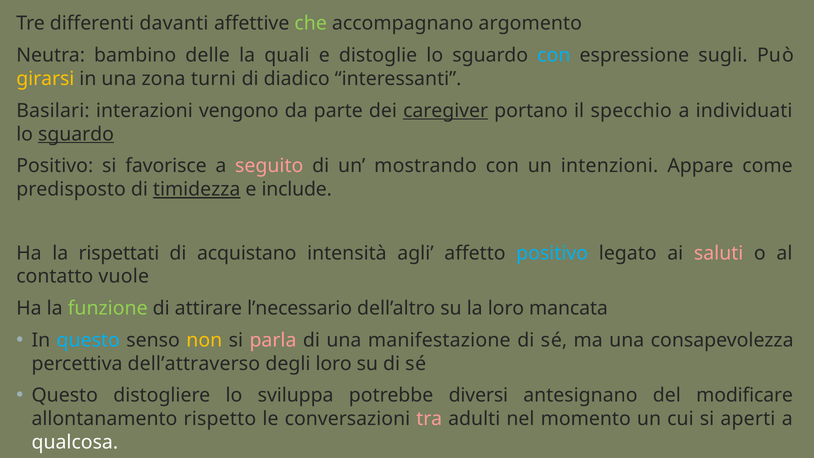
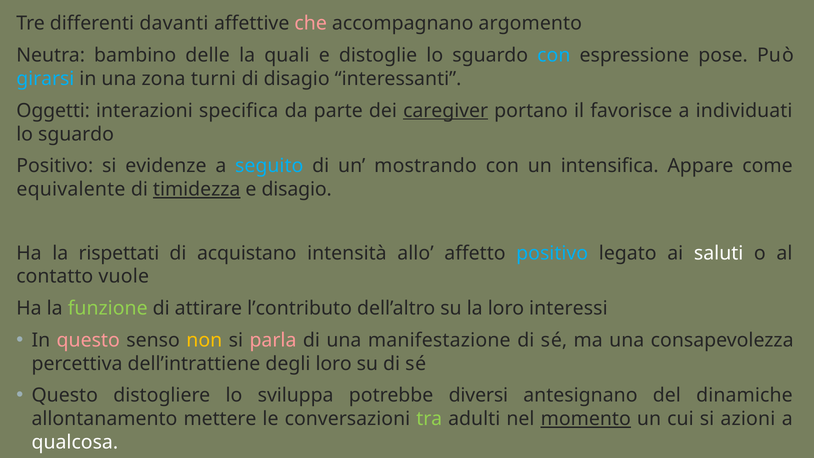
che colour: light green -> pink (311, 24)
sugli: sugli -> pose (723, 55)
girarsi colour: yellow -> light blue (45, 79)
di diadico: diadico -> disagio (297, 79)
Basilari: Basilari -> Oggetti (53, 111)
vengono: vengono -> specifica (239, 111)
specchio: specchio -> favorisce (631, 111)
sguardo underline: present -> none (76, 134)
favorisce: favorisce -> evidenze (166, 166)
seguito colour: pink -> light blue (269, 166)
intenzioni: intenzioni -> intensifica (610, 166)
predisposto: predisposto -> equivalente (71, 189)
e include: include -> disagio (297, 189)
agli: agli -> allo (415, 253)
saluti colour: pink -> white (719, 253)
l’necessario: l’necessario -> l’contributo (300, 308)
mancata: mancata -> interessi (568, 308)
questo colour: light blue -> pink (88, 340)
dell’attraverso: dell’attraverso -> dell’intrattiene (194, 364)
modificare: modificare -> dinamiche (744, 395)
rispetto: rispetto -> mettere (220, 419)
tra colour: pink -> light green (429, 419)
momento underline: none -> present (586, 419)
aperti: aperti -> azioni (748, 419)
